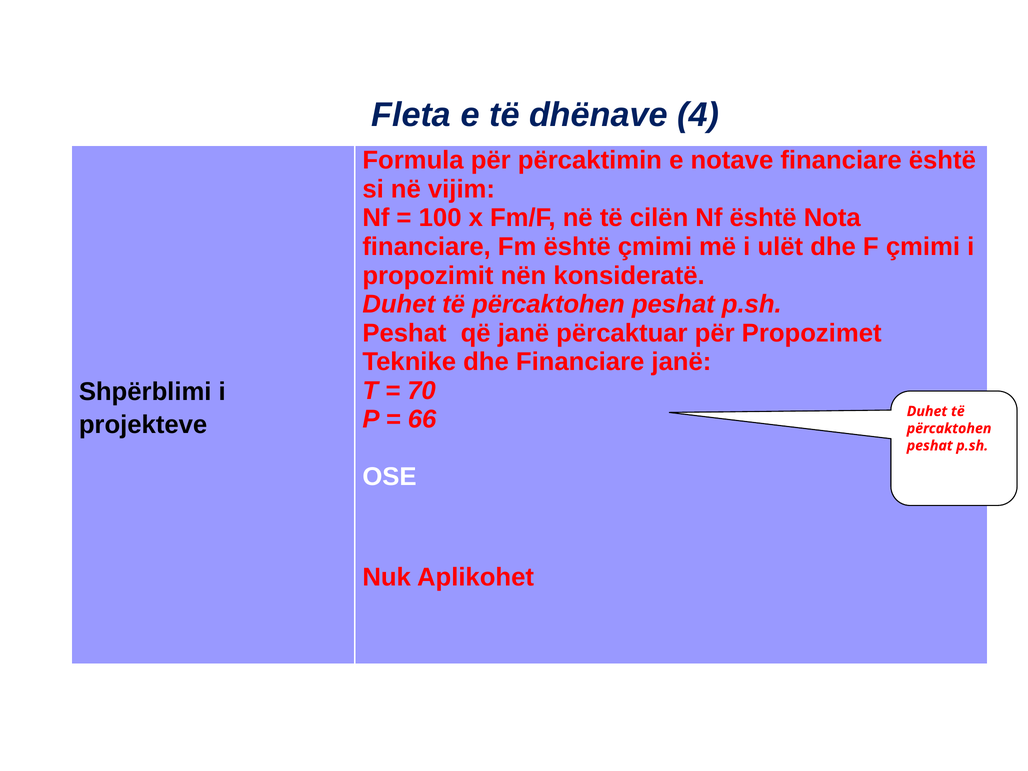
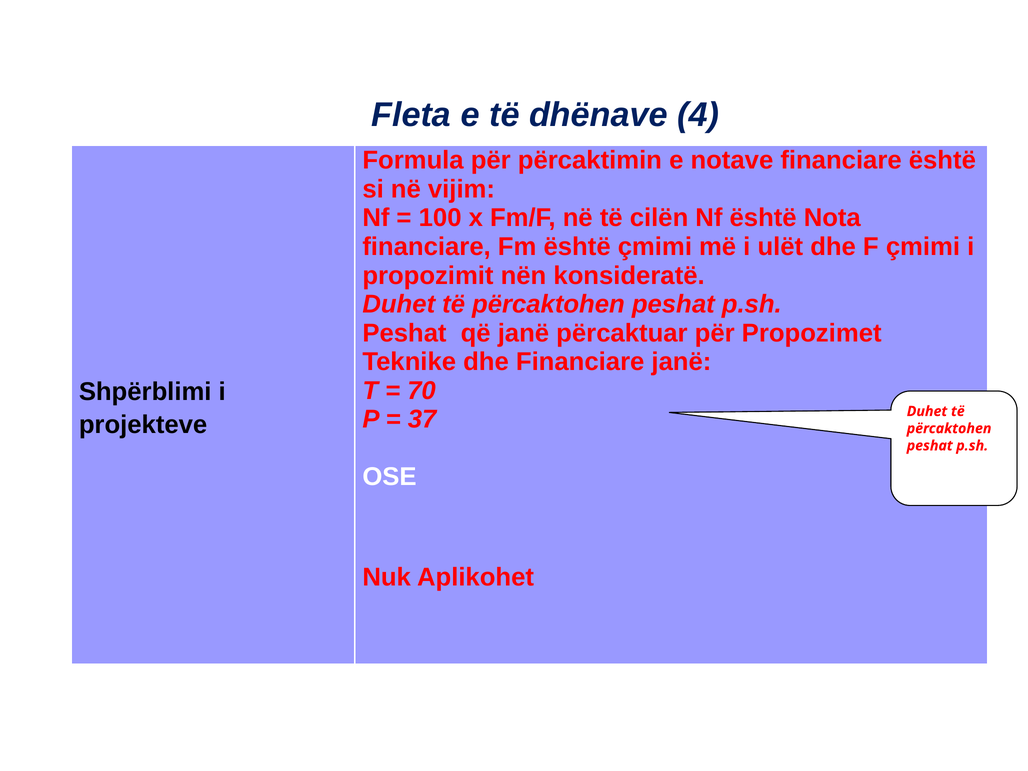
66: 66 -> 37 (422, 419)
